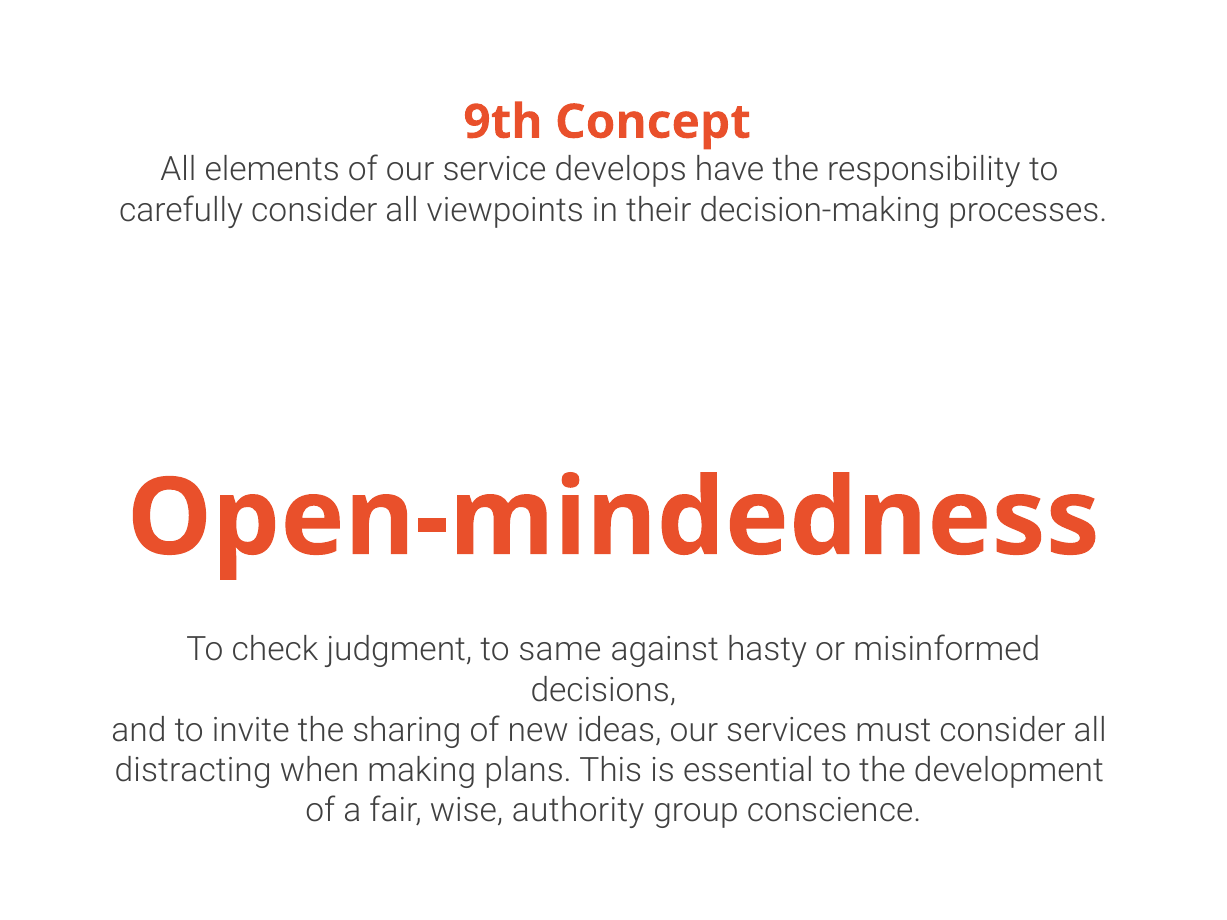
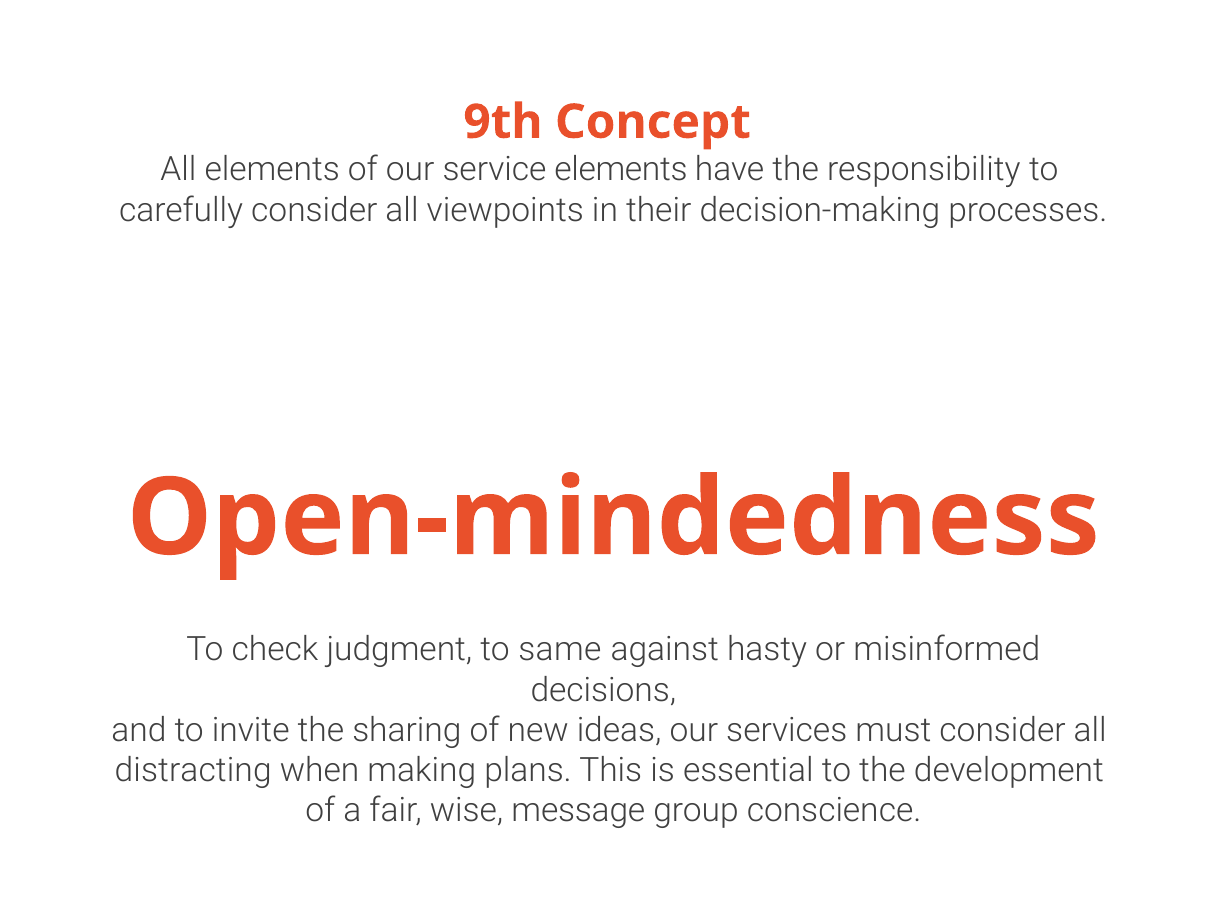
service develops: develops -> elements (621, 170)
authority: authority -> message (578, 811)
